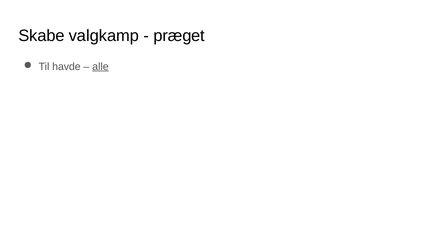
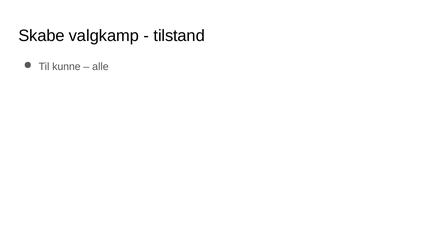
præget: præget -> tilstand (179, 36)
havde: havde -> kunne (66, 67)
alle underline: present -> none (100, 67)
